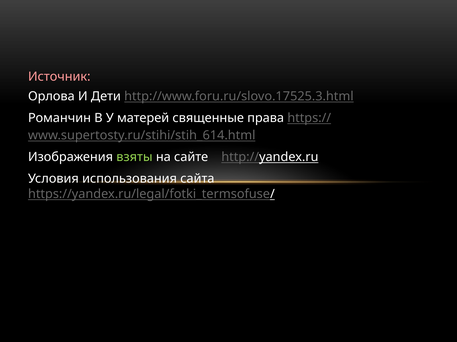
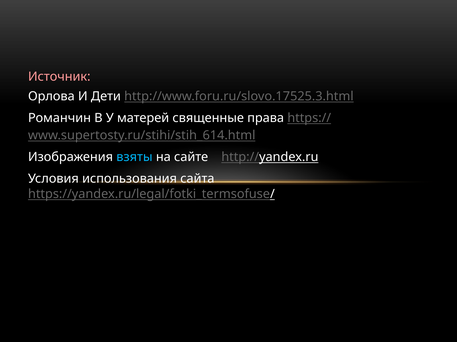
взяты colour: light green -> light blue (134, 157)
